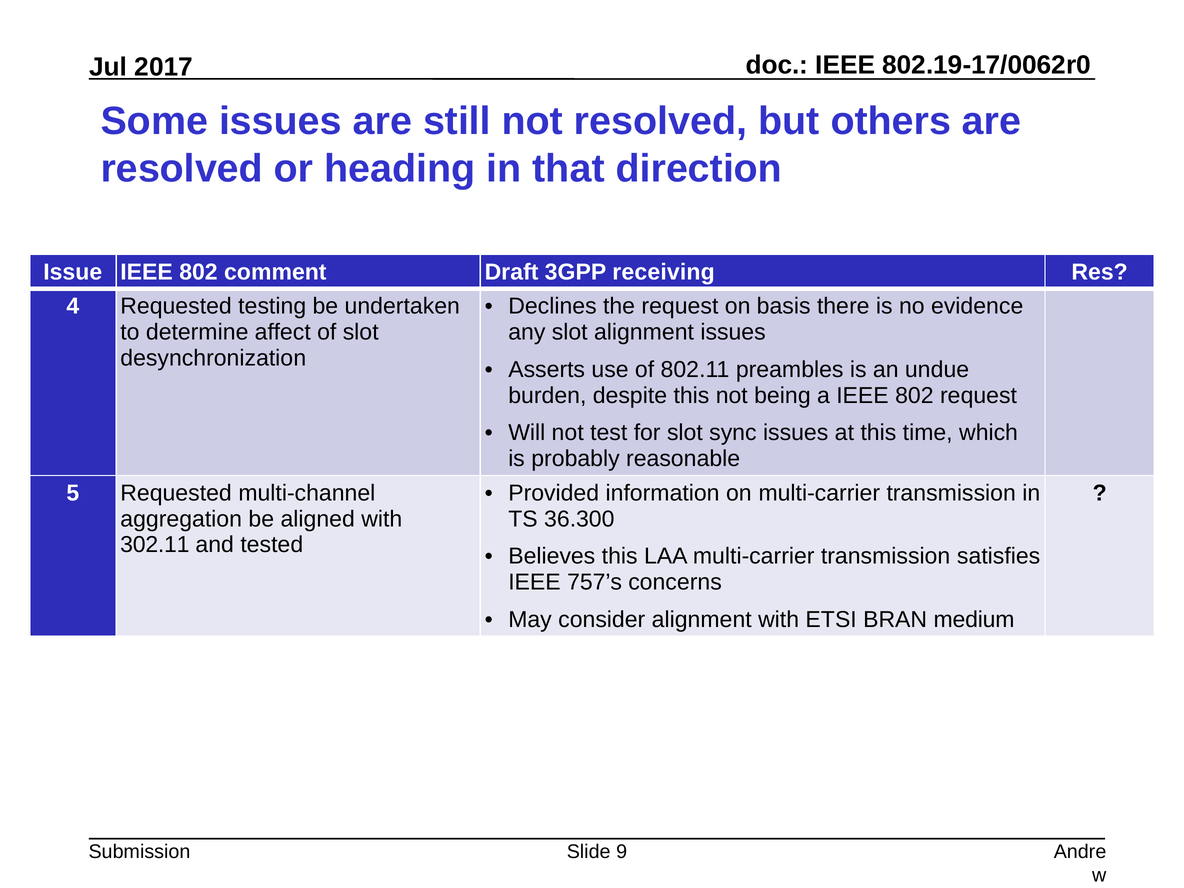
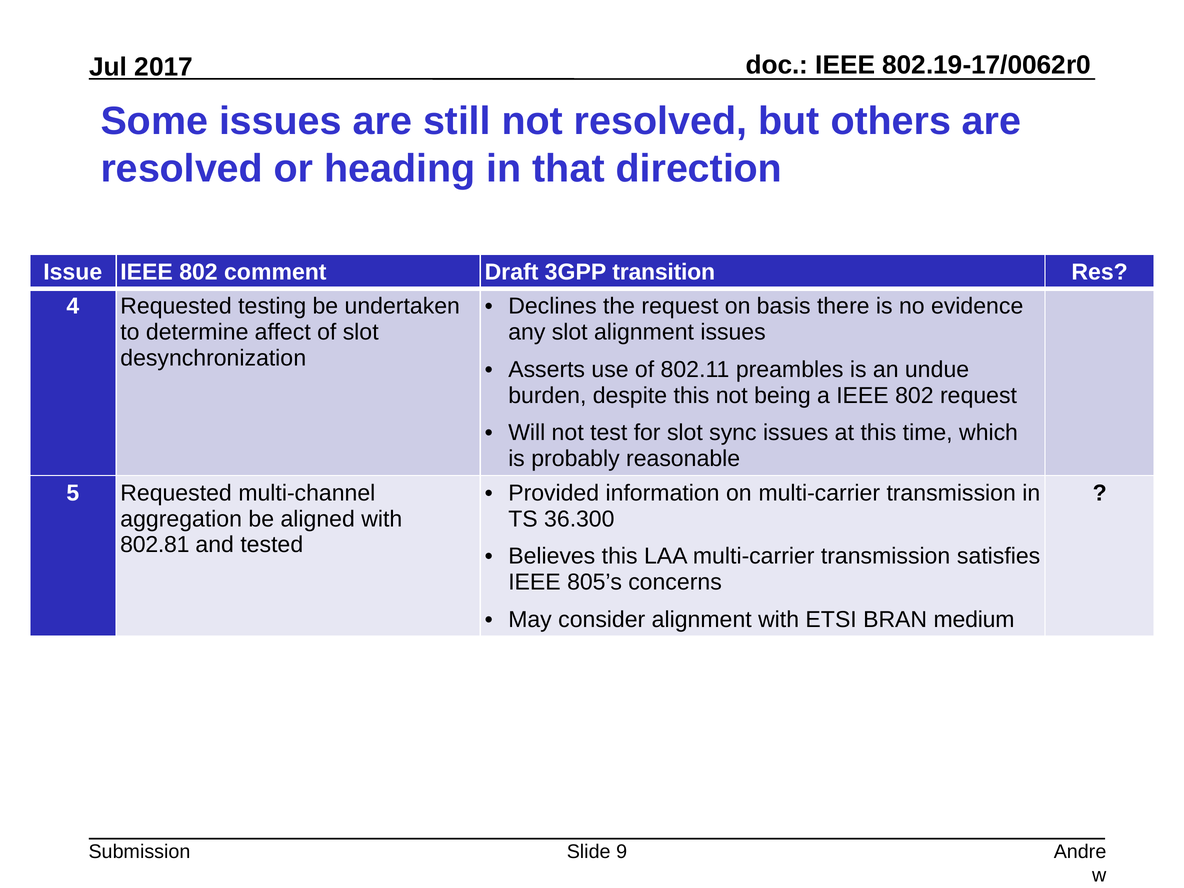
receiving: receiving -> transition (664, 272)
302.11: 302.11 -> 802.81 (155, 545)
757’s: 757’s -> 805’s (595, 582)
